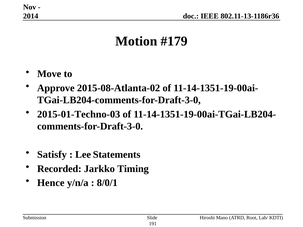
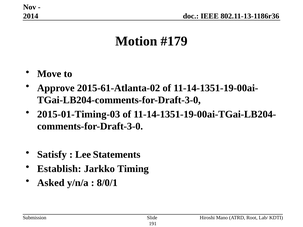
2015-08-Atlanta-02: 2015-08-Atlanta-02 -> 2015-61-Atlanta-02 (119, 88)
2015-01-Techno-03: 2015-01-Techno-03 -> 2015-01-Timing-03 (79, 114)
Recorded: Recorded -> Establish (59, 169)
Hence: Hence -> Asked (51, 183)
